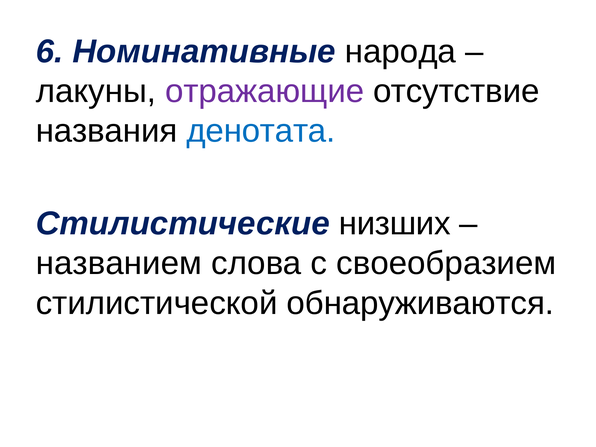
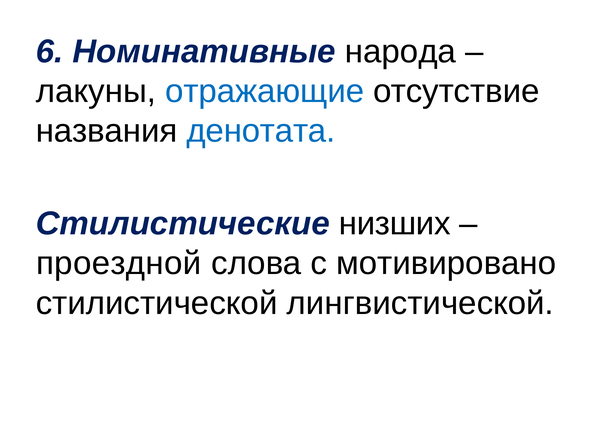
отражающие colour: purple -> blue (265, 91)
названием: названием -> проездной (119, 263)
своеобразием: своеобразием -> мотивировано (446, 263)
обнаруживаются: обнаруживаются -> лингвистической (420, 303)
